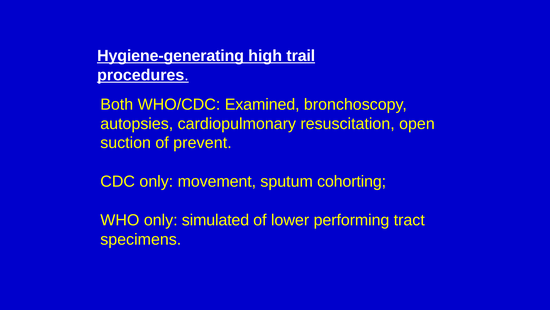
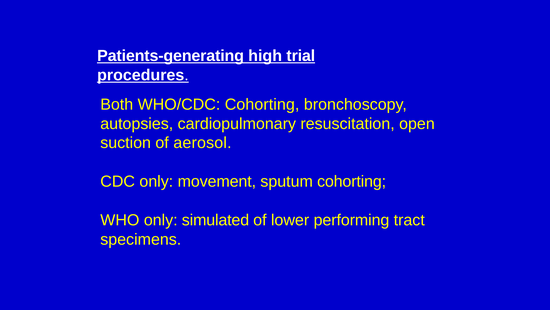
Hygiene-generating: Hygiene-generating -> Patients-generating (171, 56)
trail: trail -> trial (301, 56)
WHO/CDC Examined: Examined -> Cohorting (262, 104)
prevent: prevent -> aerosol (202, 143)
